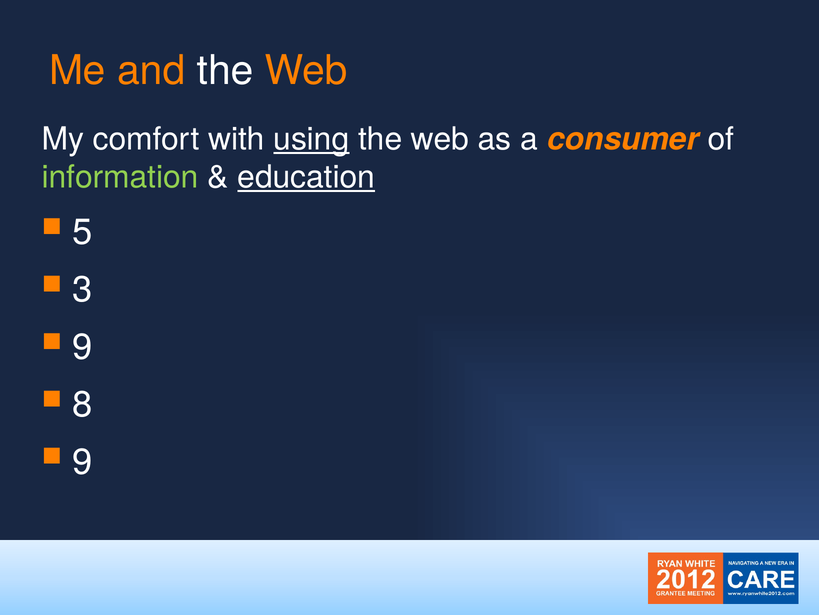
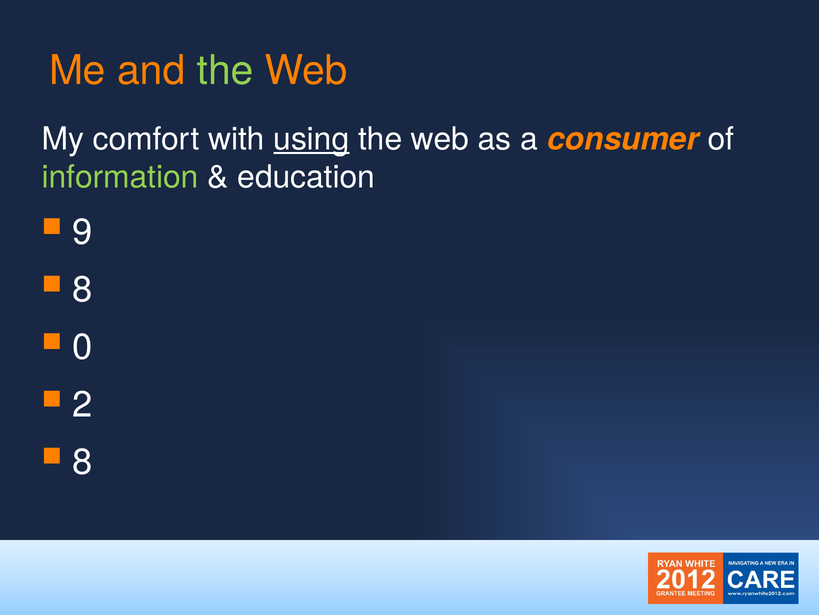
the colour: white -> light green (225, 71)
education underline: present -> none (306, 177)
5: 5 -> 9 (82, 232)
3: 3 -> 8 (82, 289)
9: 9 -> 0 (82, 347)
8: 8 -> 2 (82, 404)
9: 9 -> 8 (82, 461)
